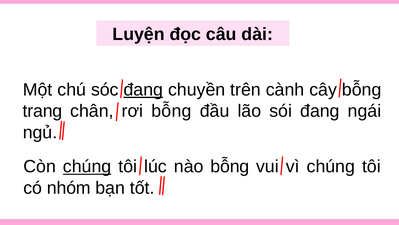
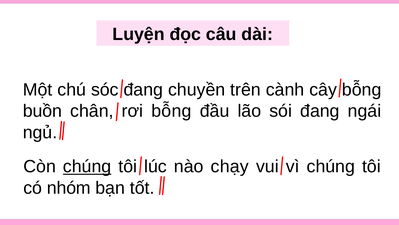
đang underline: present -> none (143, 90)
trang: trang -> buồn (42, 111)
nào bỗng: bỗng -> chạy (230, 166)
